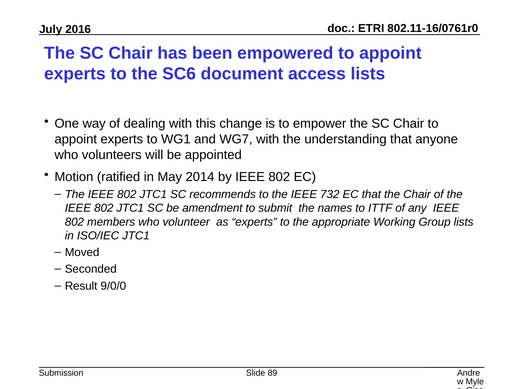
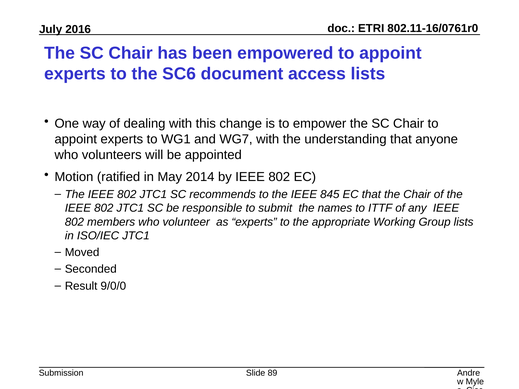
732: 732 -> 845 (330, 194)
amendment: amendment -> responsible (212, 208)
